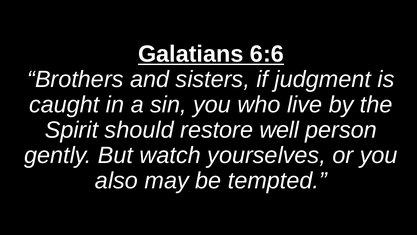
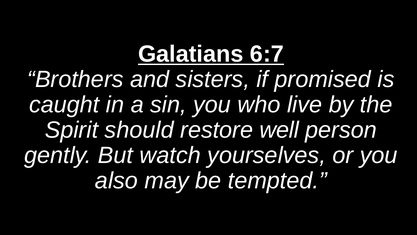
6:6: 6:6 -> 6:7 (267, 54)
judgment: judgment -> promised (323, 79)
